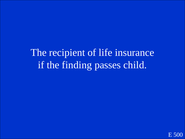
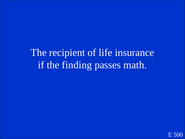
child: child -> math (135, 65)
